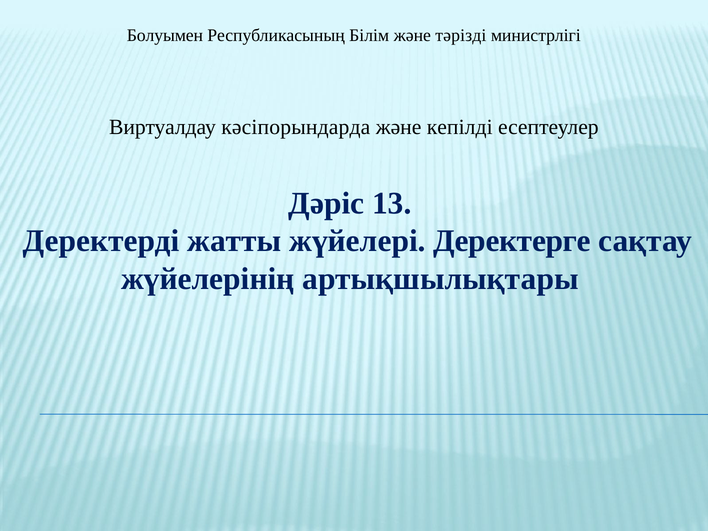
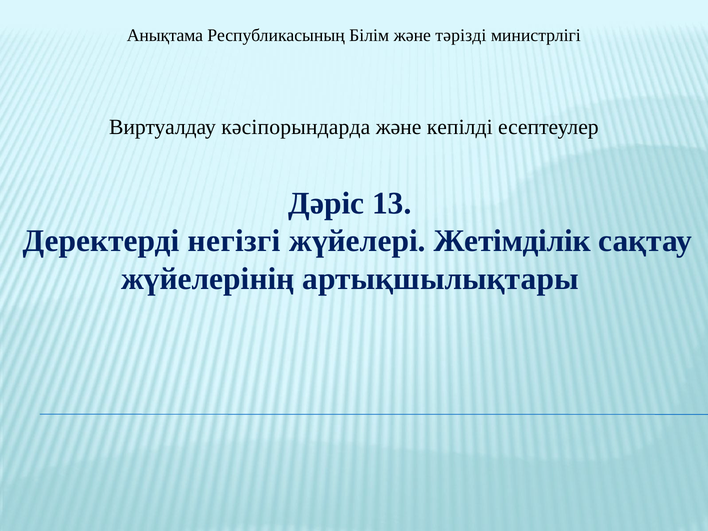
Болуымен: Болуымен -> Анықтама (165, 35)
жатты: жатты -> негізгі (234, 241)
Деректерге: Деректерге -> Жетімділік (512, 241)
